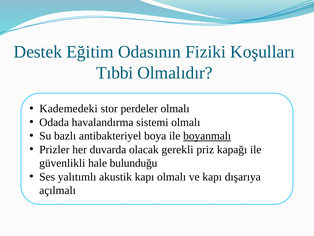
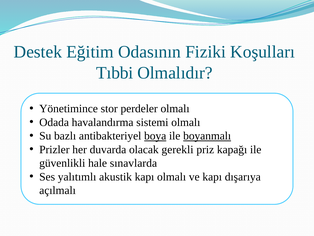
Kademedeki: Kademedeki -> Yönetimince (69, 108)
boya underline: none -> present (155, 136)
bulunduğu: bulunduğu -> sınavlarda (133, 163)
